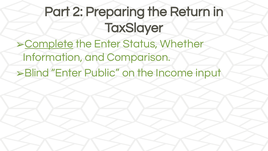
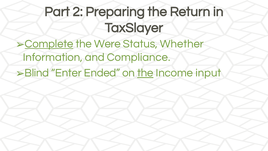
the Enter: Enter -> Were (107, 44)
Comparison: Comparison -> Compliance (139, 57)
Public: Public -> Ended (102, 73)
the underline: none -> present (145, 73)
